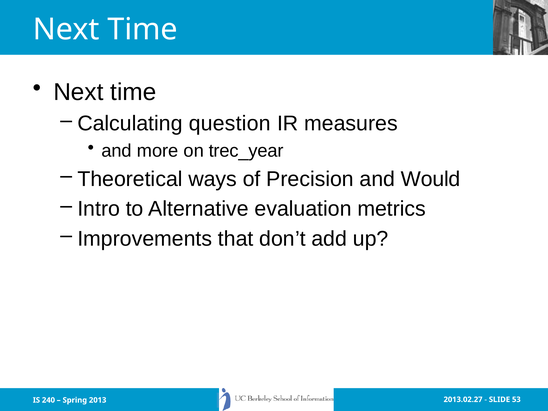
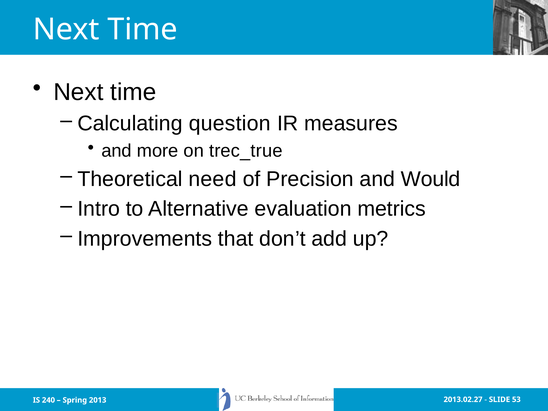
trec_year: trec_year -> trec_true (246, 151)
ways: ways -> need (213, 179)
